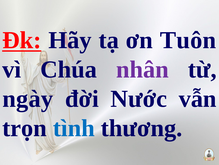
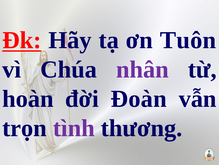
ngày: ngày -> hoàn (28, 98)
Nước: Nước -> Đoàn (139, 98)
tình colour: blue -> purple (74, 128)
